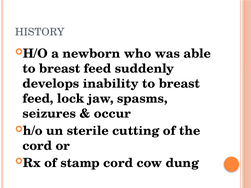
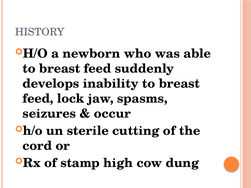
stamp cord: cord -> high (118, 163)
